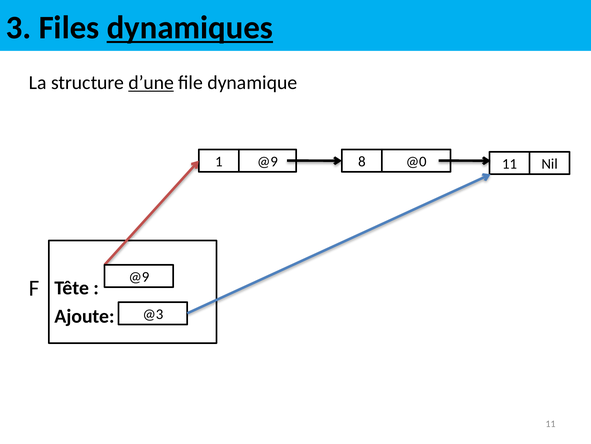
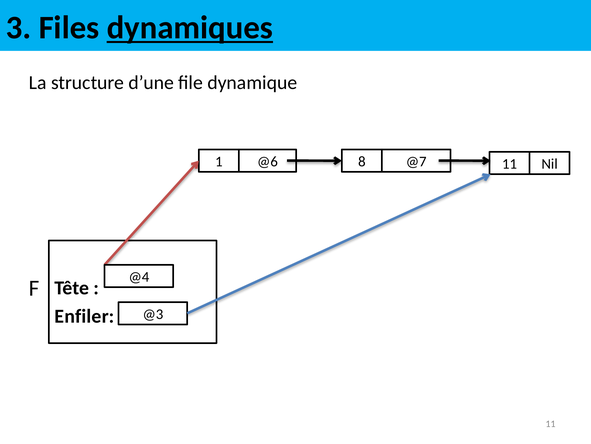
d’une underline: present -> none (151, 83)
1 @9: @9 -> @6 (267, 161)
@0: @0 -> @7 (416, 161)
@9: @9 -> @4 (139, 277)
Ajoute: Ajoute -> Enfiler (85, 316)
